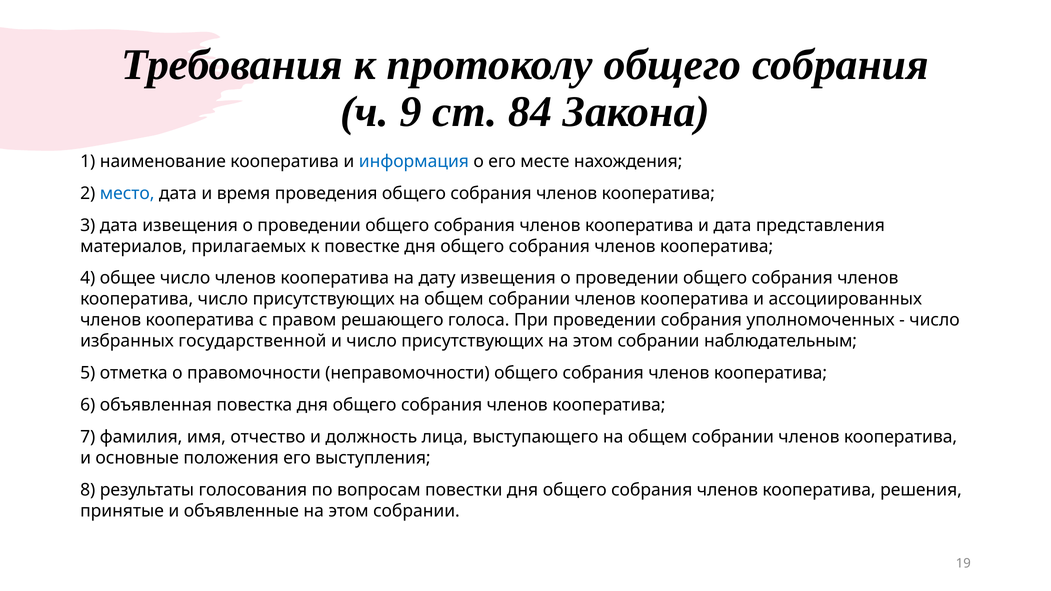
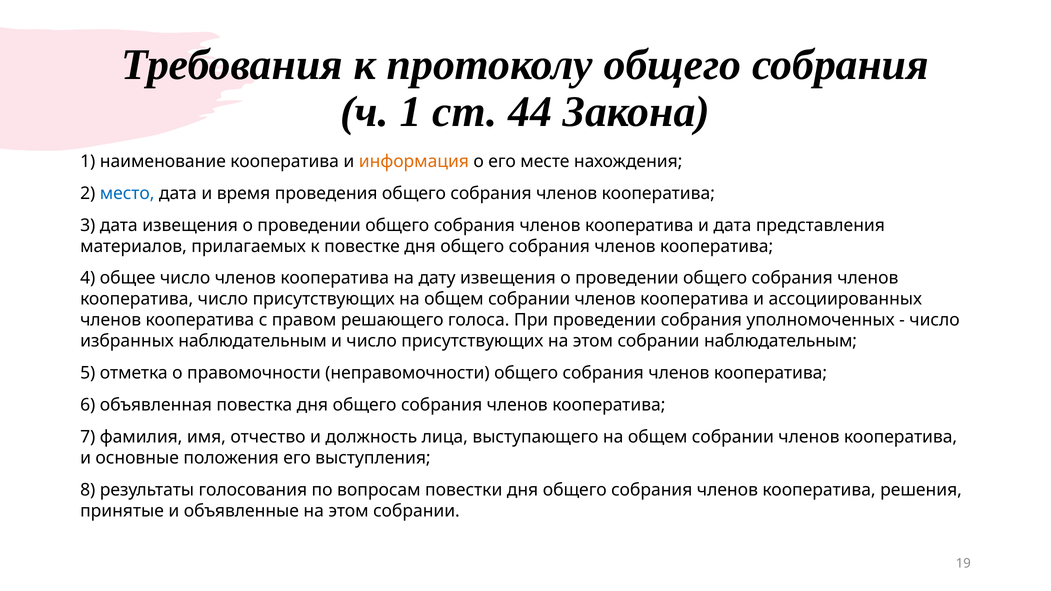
ч 9: 9 -> 1 (411, 112)
84: 84 -> 44 (530, 112)
информация colour: blue -> orange (414, 161)
избранных государственной: государственной -> наблюдательным (253, 341)
